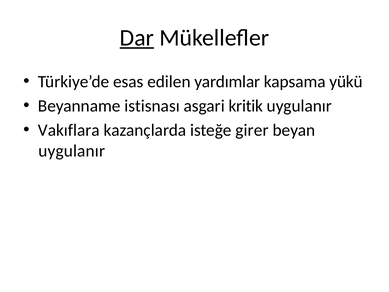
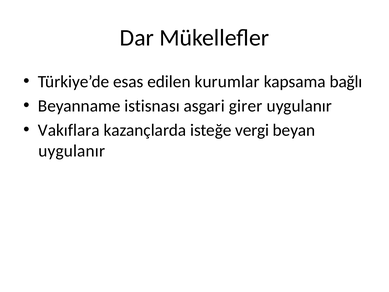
Dar underline: present -> none (137, 38)
yardımlar: yardımlar -> kurumlar (227, 82)
yükü: yükü -> bağlı (346, 82)
kritik: kritik -> girer (246, 106)
girer: girer -> vergi (252, 130)
